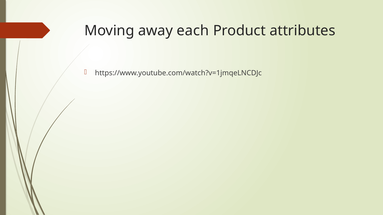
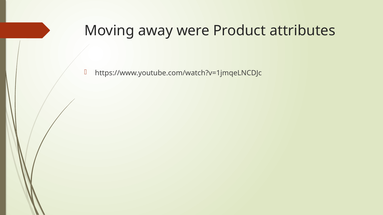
each: each -> were (193, 31)
